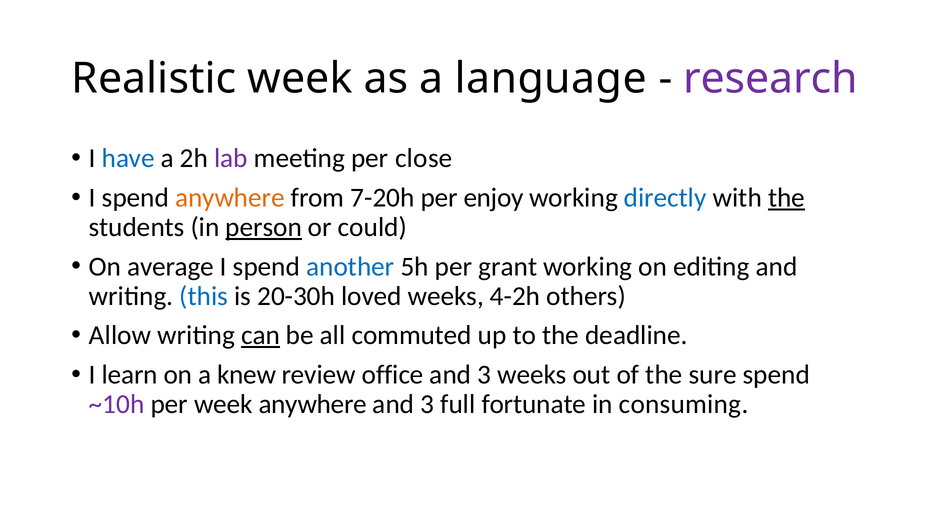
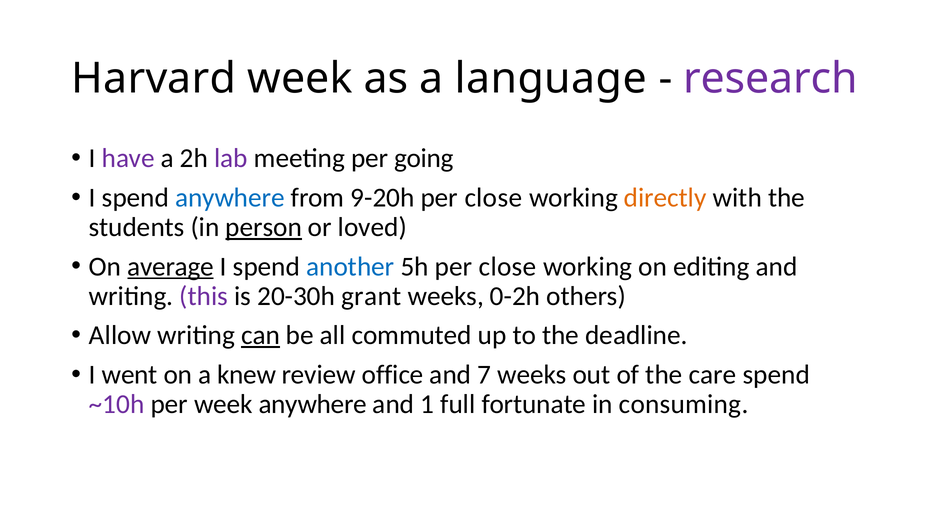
Realistic: Realistic -> Harvard (154, 79)
have colour: blue -> purple (128, 158)
close: close -> going (424, 158)
anywhere colour: orange -> blue (230, 197)
7-20h: 7-20h -> 9-20h (382, 197)
enjoy: enjoy -> close (493, 197)
directly colour: blue -> orange (665, 197)
the underline: present -> none (786, 197)
could: could -> loved (372, 227)
average underline: none -> present (171, 266)
5h per grant: grant -> close (508, 266)
this colour: blue -> purple (204, 296)
loved: loved -> grant (371, 296)
4-2h: 4-2h -> 0-2h (515, 296)
learn: learn -> went (130, 374)
3: 3 -> 7 (484, 374)
sure: sure -> care (713, 374)
3: 3 -> 1 (427, 404)
